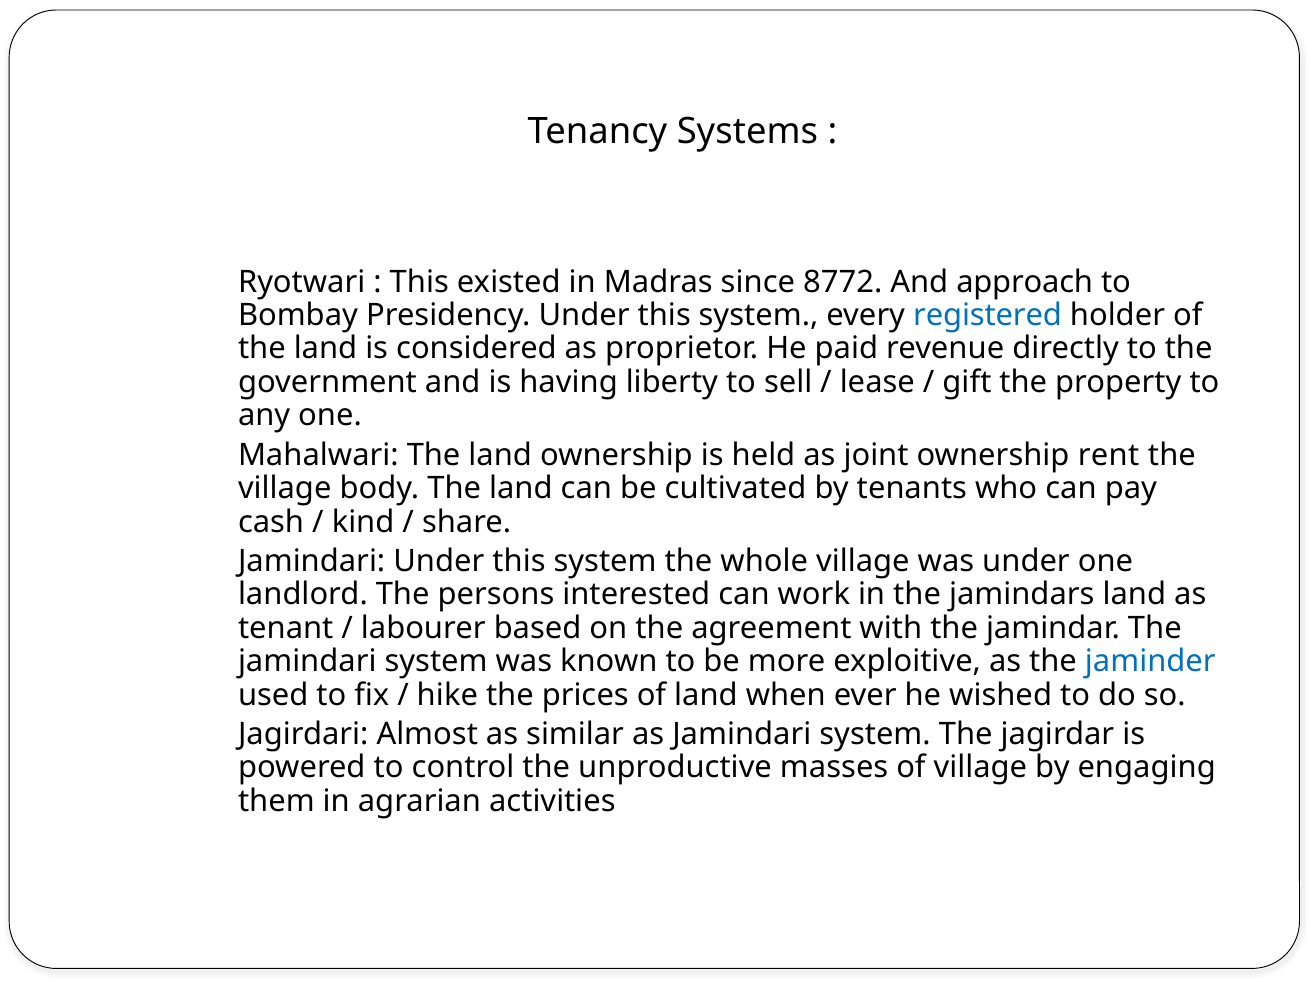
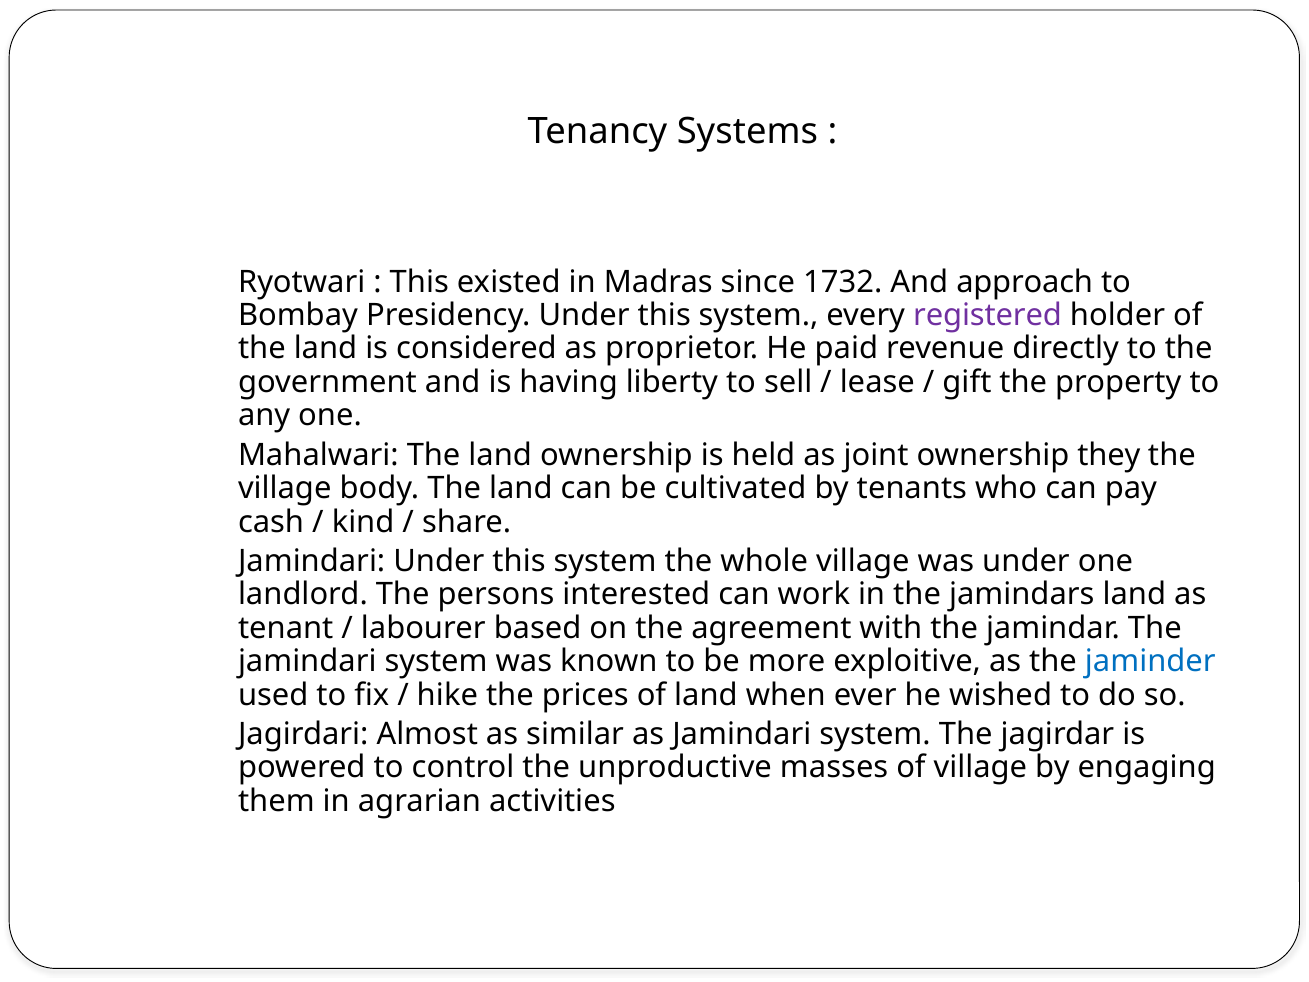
8772: 8772 -> 1732 (843, 282)
registered colour: blue -> purple (988, 315)
rent: rent -> they (1109, 455)
